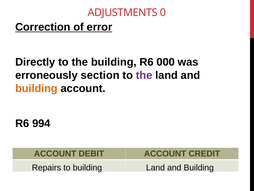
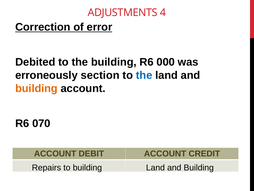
0: 0 -> 4 (163, 13)
Directly: Directly -> Debited (35, 62)
the colour: purple -> blue (144, 75)
994: 994 -> 070 (41, 123)
